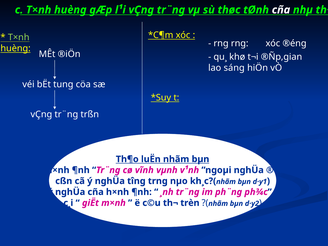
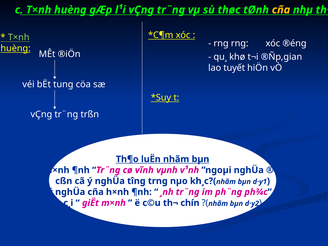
cña colour: white -> yellow (281, 10)
sáng: sáng -> tuyết (234, 68)
trèn: trèn -> chín (190, 203)
